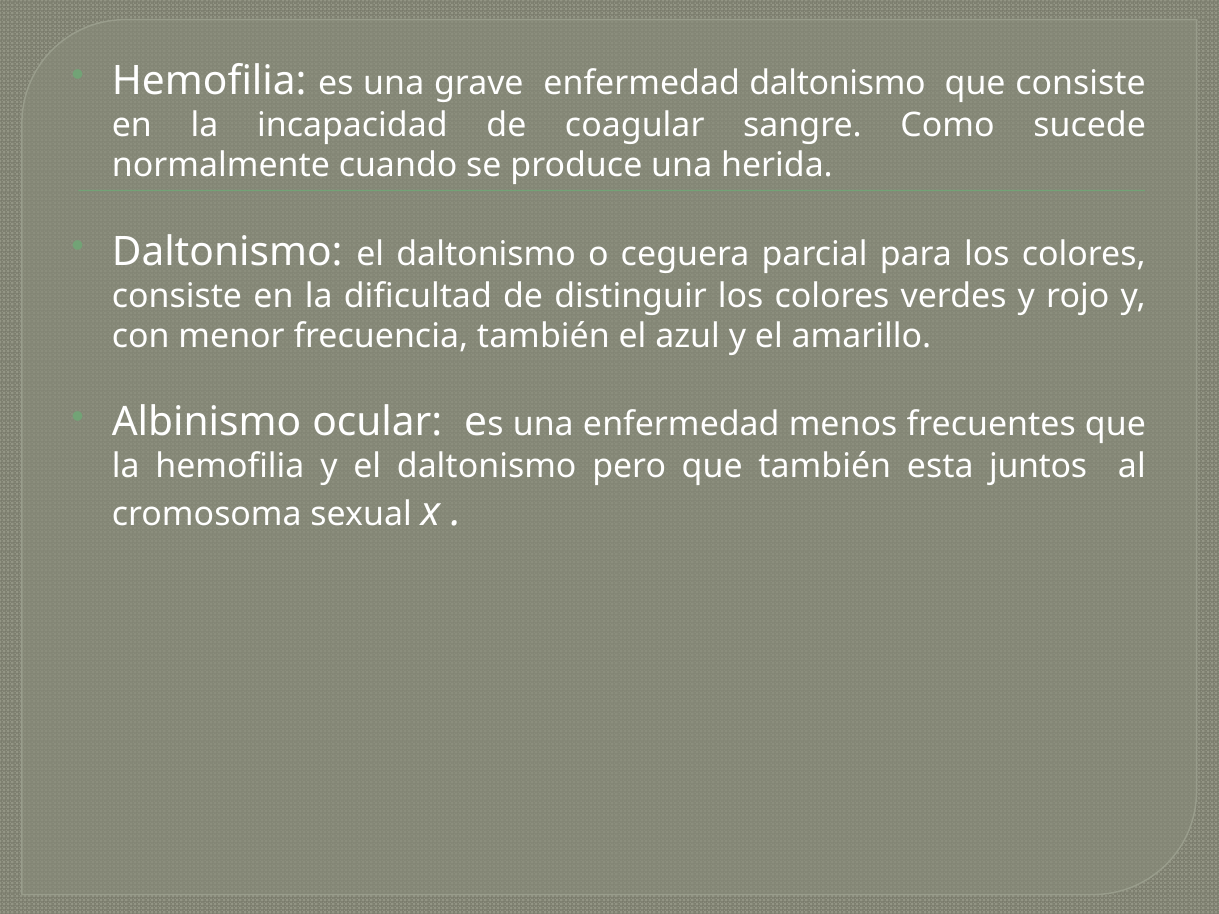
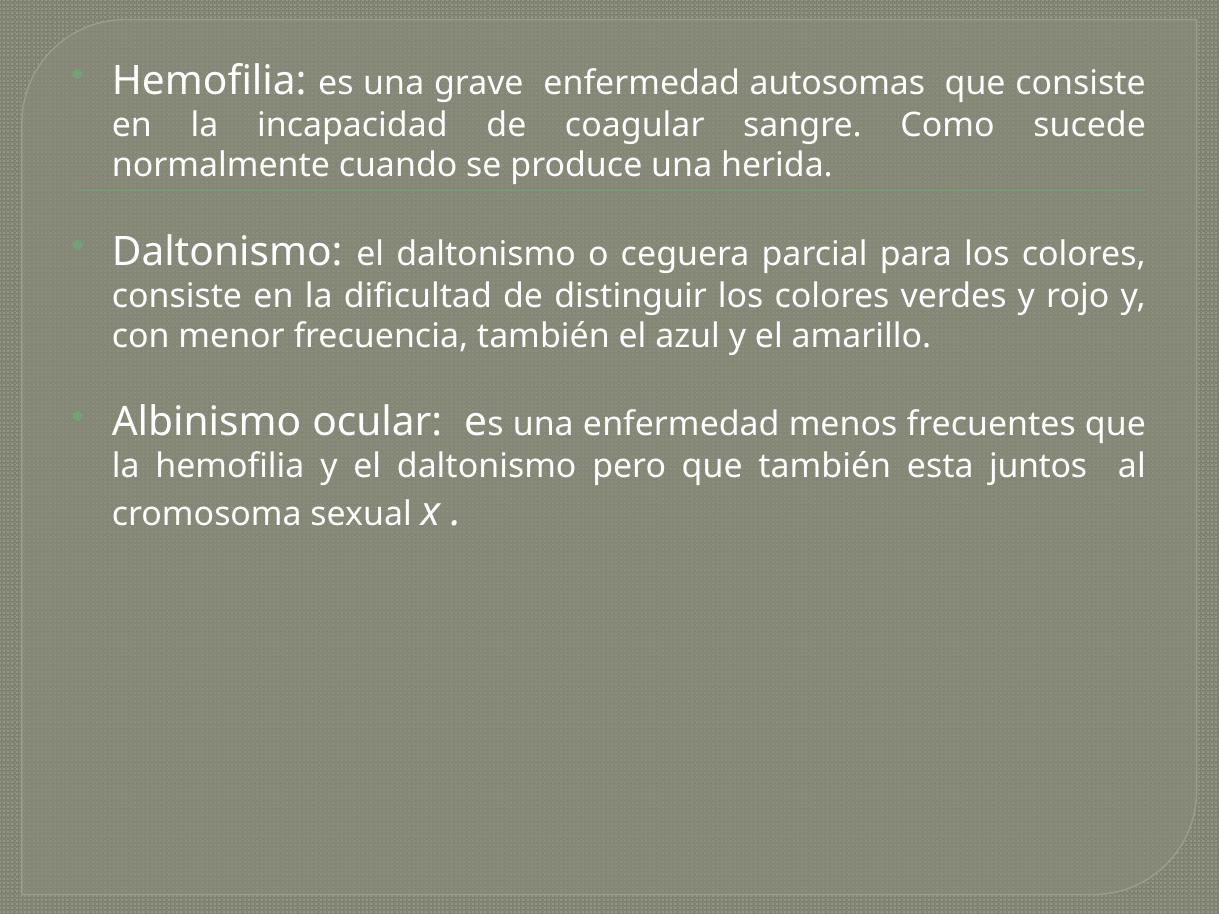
enfermedad daltonismo: daltonismo -> autosomas (837, 83)
